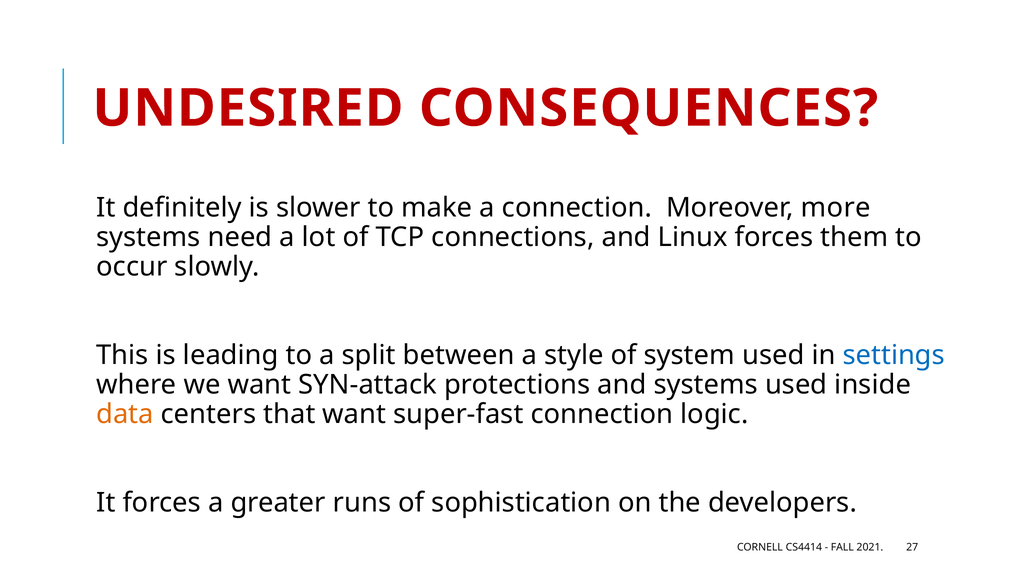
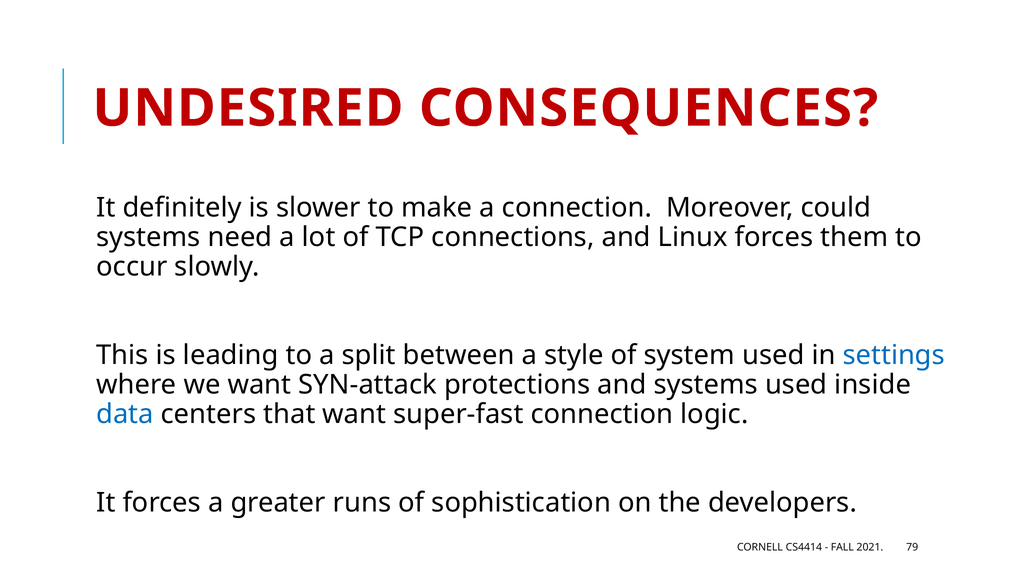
more: more -> could (836, 208)
data colour: orange -> blue (125, 415)
27: 27 -> 79 (912, 548)
